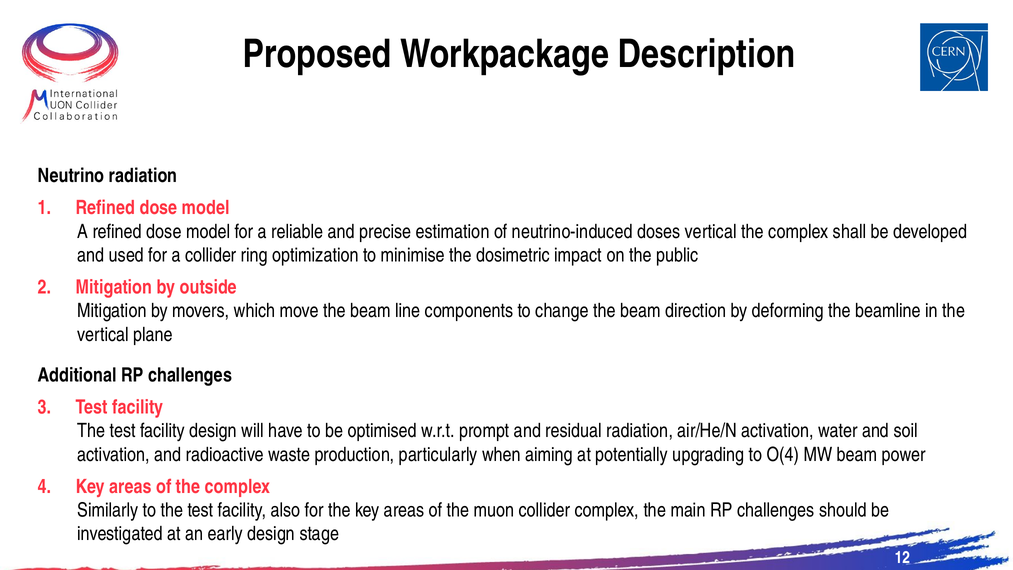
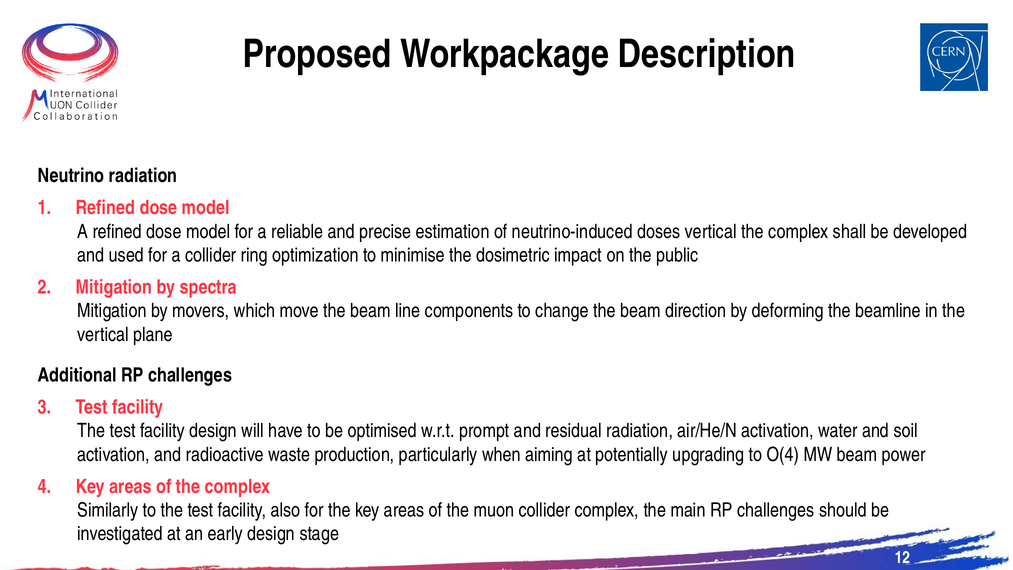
outside: outside -> spectra (208, 287)
